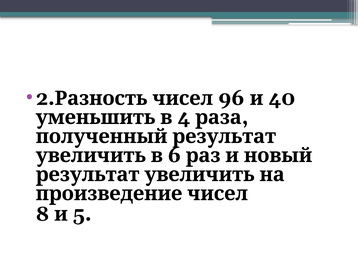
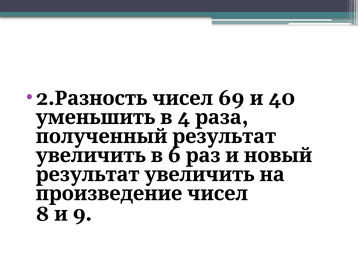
96: 96 -> 69 (231, 99)
5: 5 -> 9 (82, 215)
